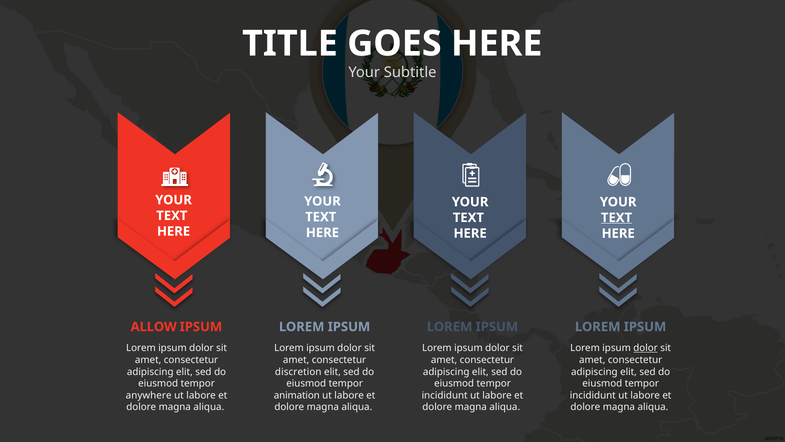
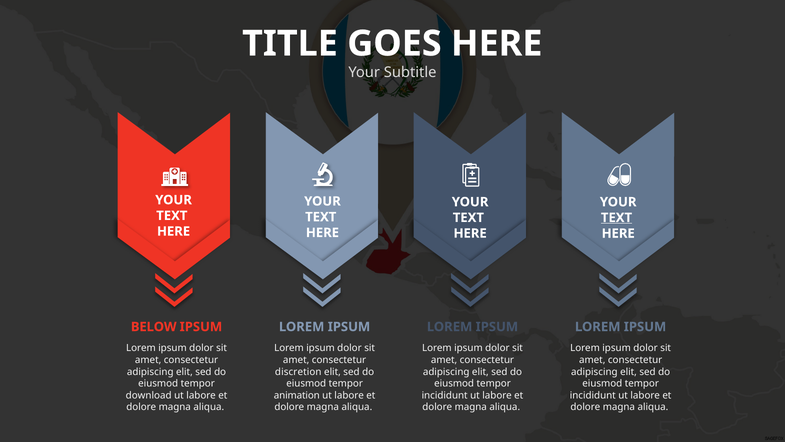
ALLOW: ALLOW -> BELOW (154, 327)
dolor underline: present -> none (646, 348)
anywhere: anywhere -> download (149, 395)
